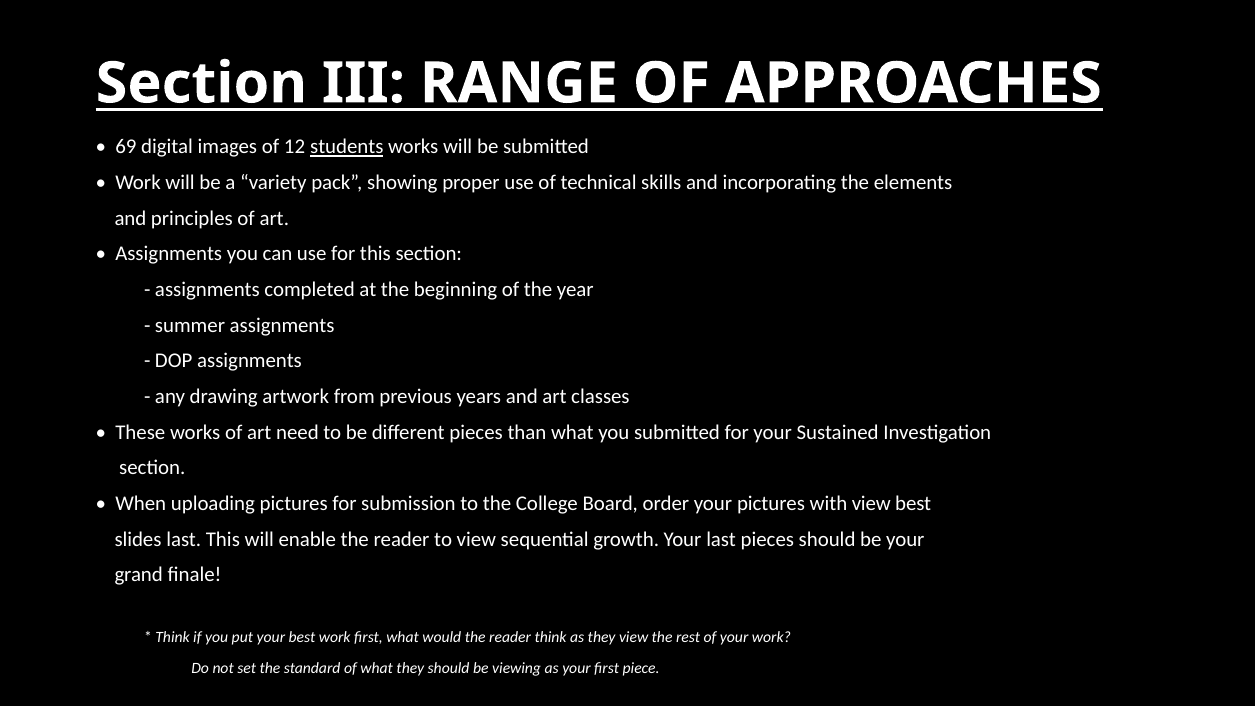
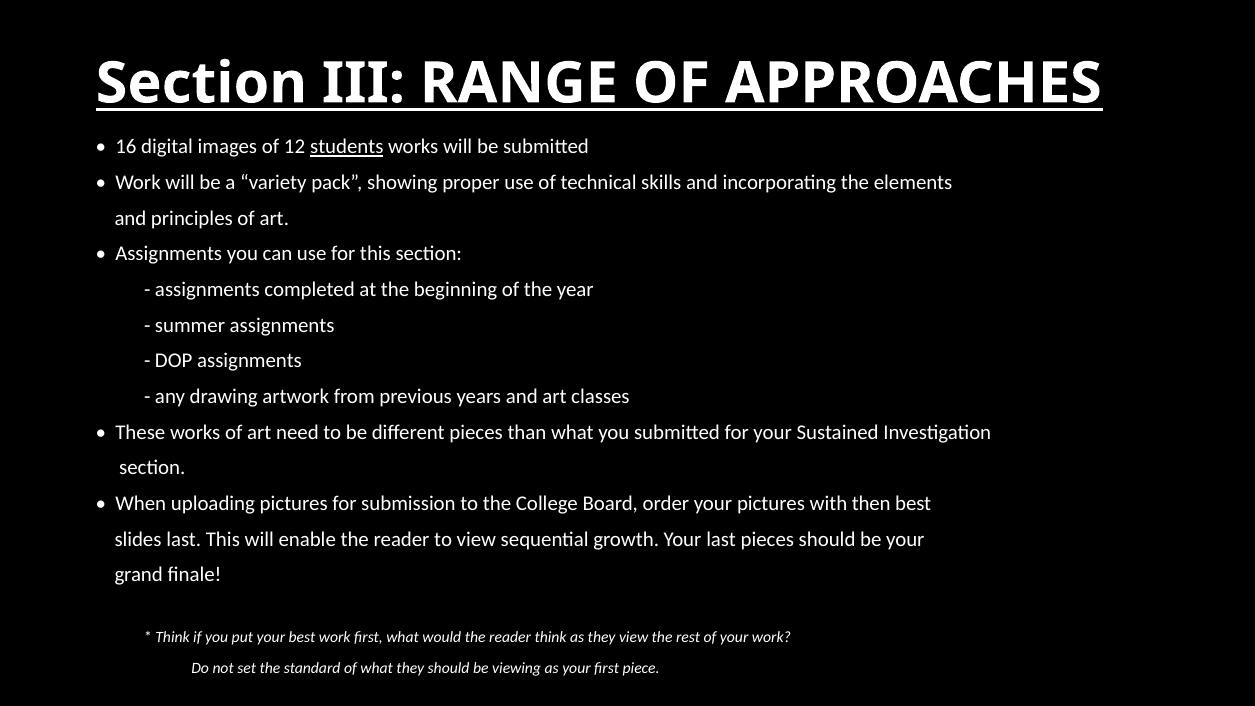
69: 69 -> 16 (126, 147)
with view: view -> then (871, 504)
